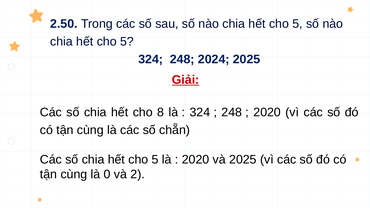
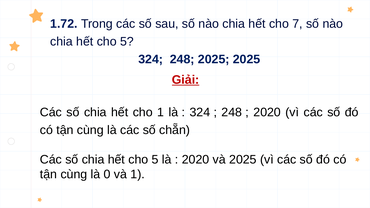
2.50: 2.50 -> 1.72 (64, 24)
5: 5 -> 7 (297, 24)
248 2024: 2024 -> 2025 (214, 59)
cho 8: 8 -> 1 (161, 112)
và 2: 2 -> 1 (138, 175)
